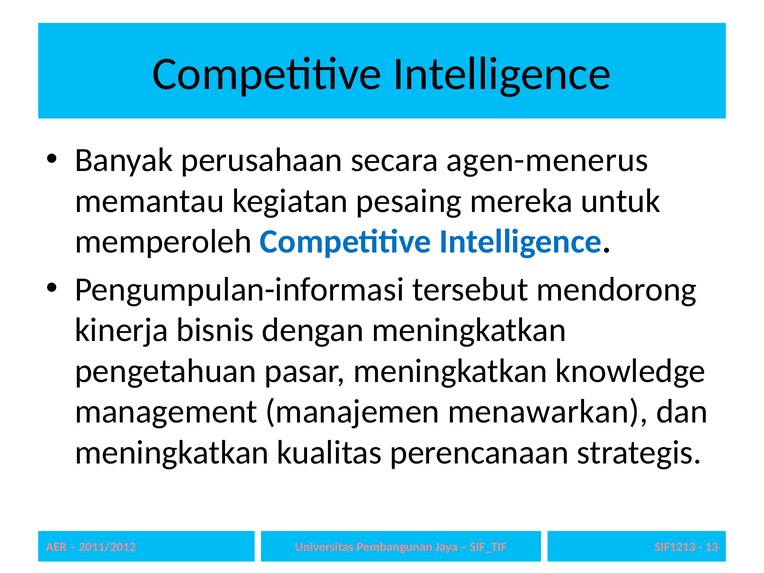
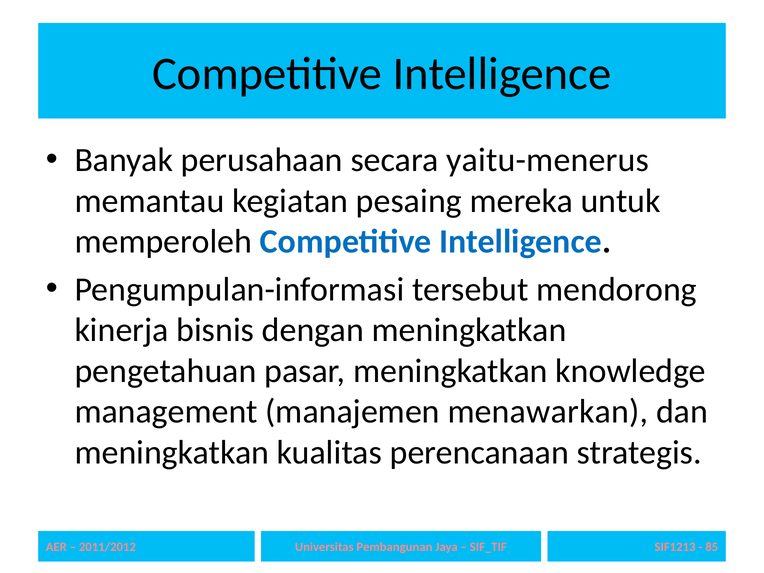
agen-menerus: agen-menerus -> yaitu-menerus (548, 160)
13: 13 -> 85 (712, 547)
